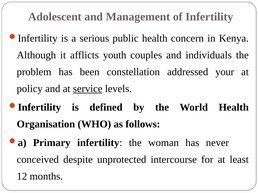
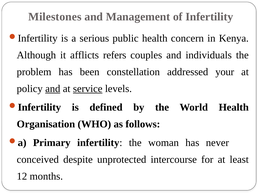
Adolescent: Adolescent -> Milestones (55, 17)
youth: youth -> refers (115, 55)
and underline: none -> present (53, 89)
